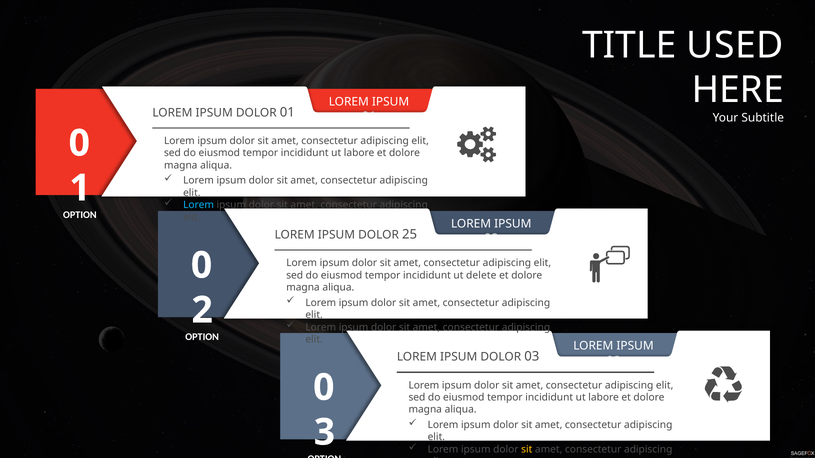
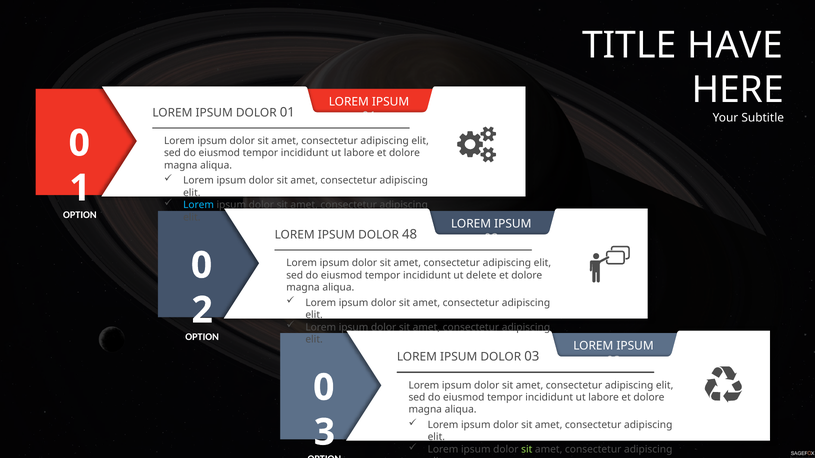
USED: USED -> HAVE (735, 45)
25: 25 -> 48 (410, 235)
sit colour: yellow -> light green (527, 450)
